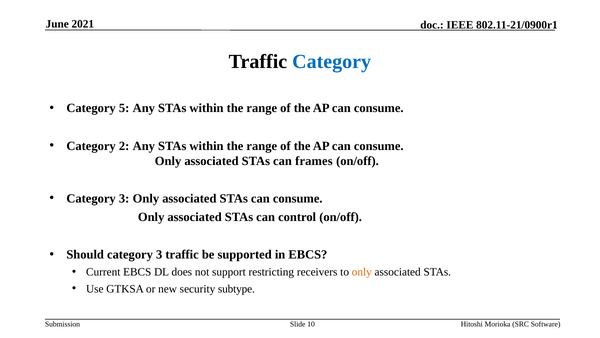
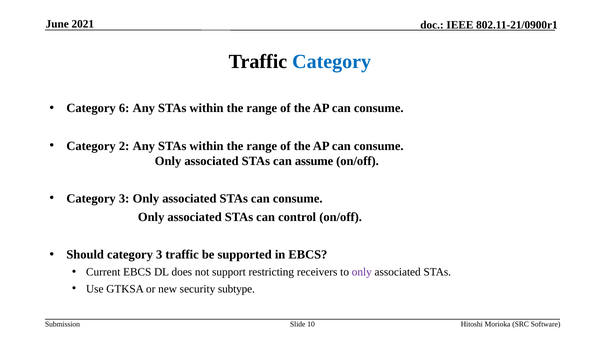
5: 5 -> 6 (124, 108)
frames: frames -> assume (314, 161)
only colour: orange -> purple (362, 272)
